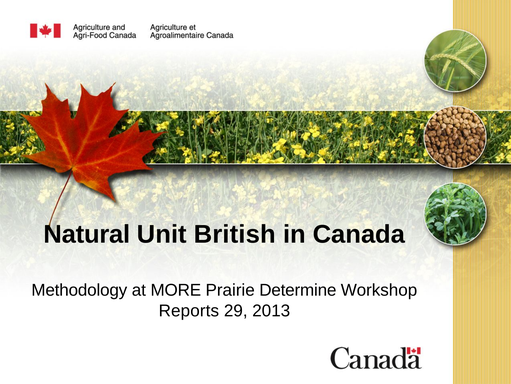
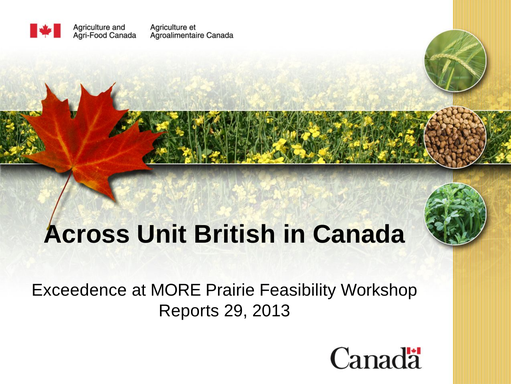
Natural: Natural -> Across (87, 234)
Methodology: Methodology -> Exceedence (79, 290)
Determine: Determine -> Feasibility (298, 290)
